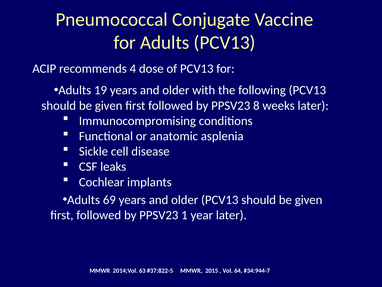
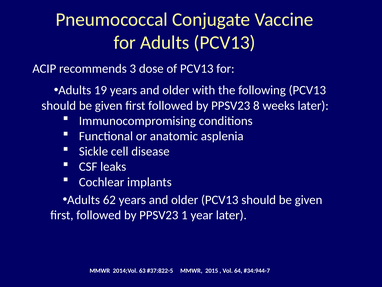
4: 4 -> 3 (133, 68)
69: 69 -> 62 (109, 199)
